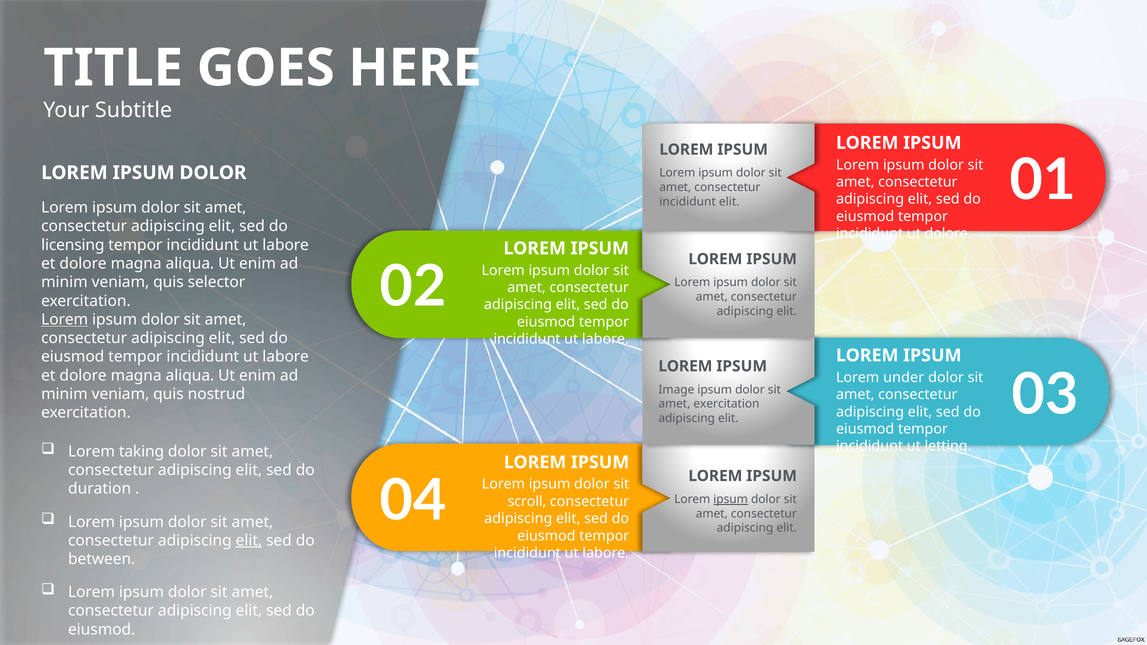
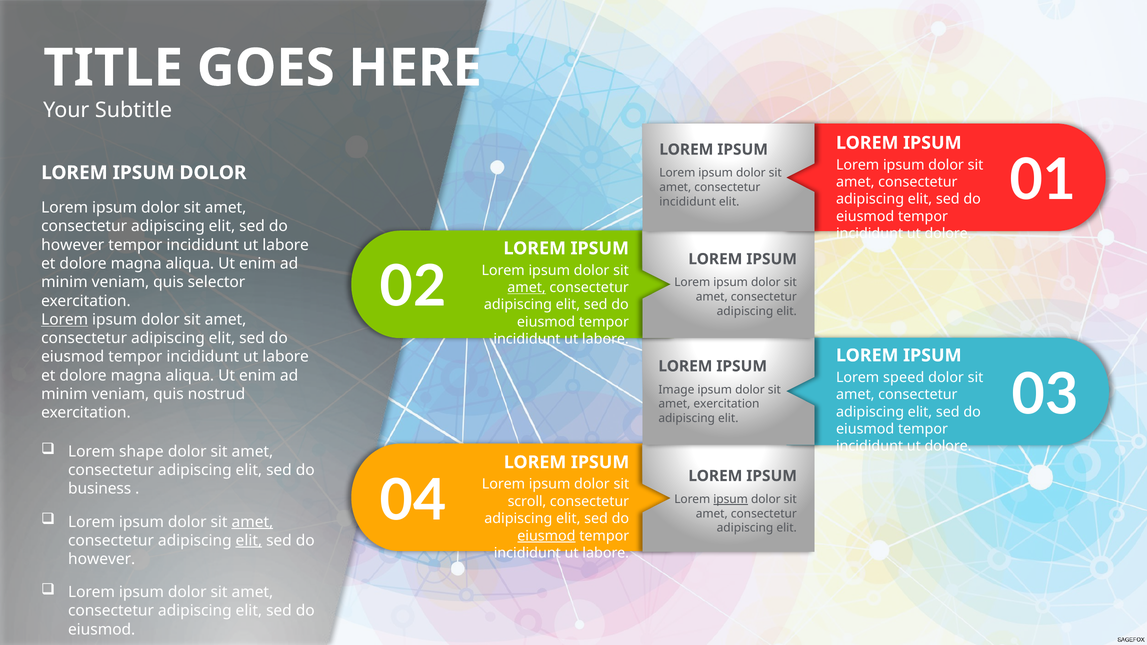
licensing: licensing -> however (73, 245)
amet underline: none -> present (527, 288)
under: under -> speed (904, 378)
letting: letting -> dolore (948, 446)
taking: taking -> shape (141, 452)
duration: duration -> business (100, 489)
amet underline: none -> present (252, 522)
eiusmod underline: none -> present (546, 536)
between: between -> however (102, 559)
